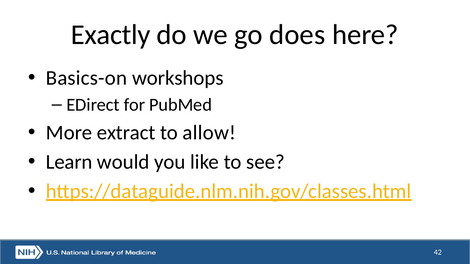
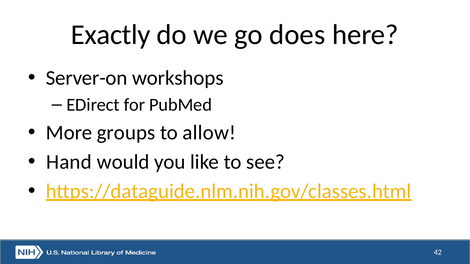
Basics-on: Basics-on -> Server-on (87, 78)
extract: extract -> groups (126, 133)
Learn: Learn -> Hand (69, 162)
